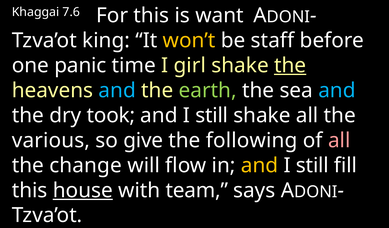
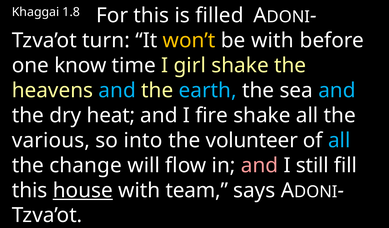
7.6: 7.6 -> 1.8 (71, 12)
want: want -> filled (219, 15)
king: king -> turn (106, 40)
be staff: staff -> with (272, 40)
panic: panic -> know (80, 65)
the underline: present -> none (290, 65)
earth colour: light green -> light blue (208, 90)
took: took -> heat (111, 115)
still: still -> fire (212, 115)
give: give -> into (143, 140)
following: following -> volunteer (252, 140)
all colour: pink -> light blue (339, 140)
and colour: yellow -> pink (260, 165)
